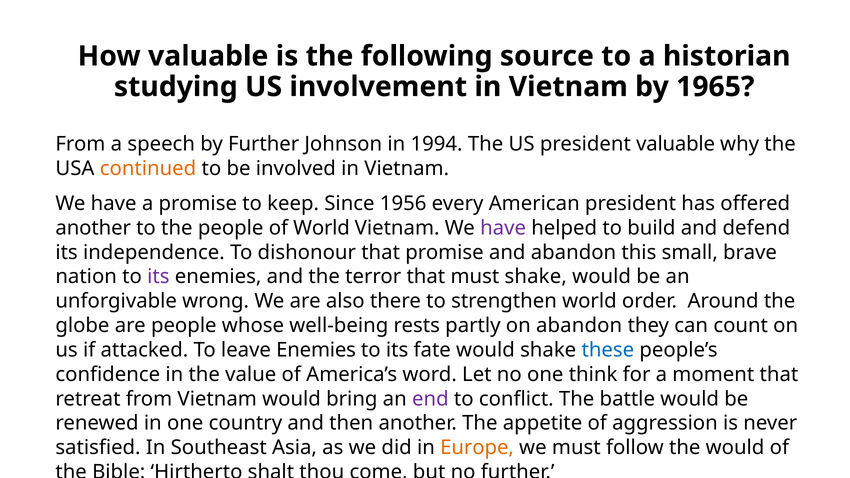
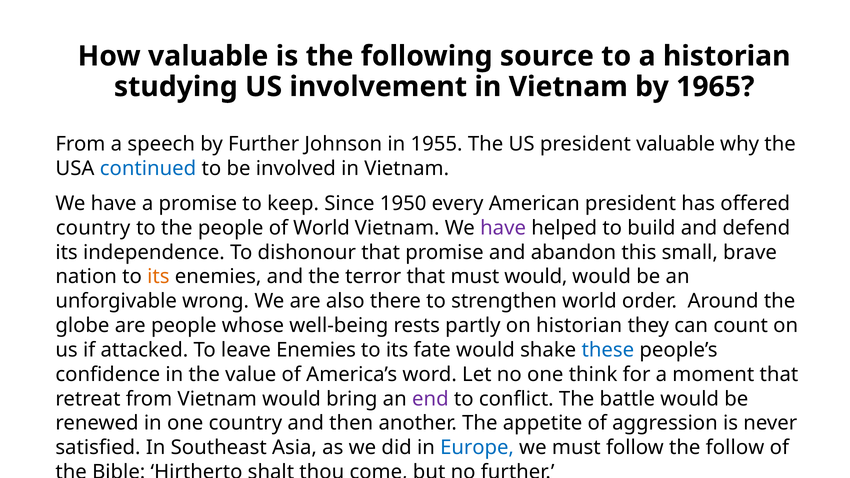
1994: 1994 -> 1955 (437, 144)
continued colour: orange -> blue (148, 169)
1956: 1956 -> 1950 (403, 204)
another: another -> country (93, 228)
its colour: purple -> orange (158, 277)
must shake: shake -> would (536, 277)
on abandon: abandon -> historian (579, 326)
Europe colour: orange -> blue (477, 448)
the would: would -> follow (735, 448)
